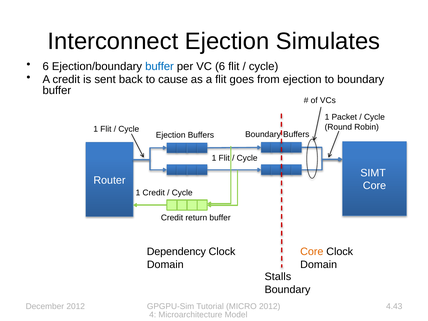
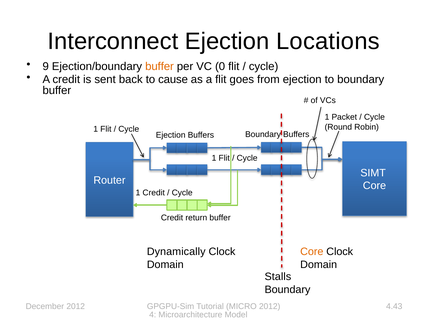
Simulates: Simulates -> Locations (328, 41)
6: 6 -> 9 (46, 66)
buffer colour: blue -> orange (160, 66)
VC 6: 6 -> 0 (220, 66)
Dependency: Dependency -> Dynamically (176, 252)
